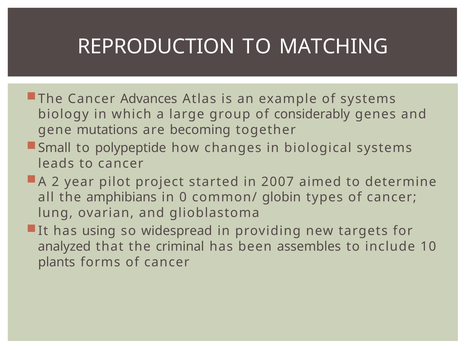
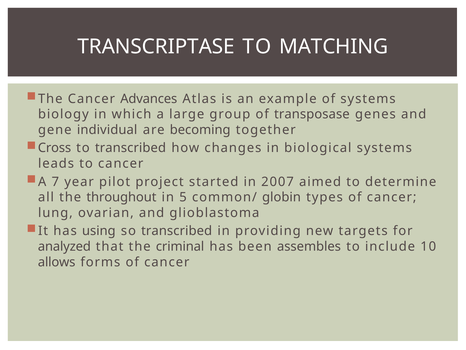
REPRODUCTION: REPRODUCTION -> TRANSCRIPTASE (156, 46)
considerably: considerably -> transposase (312, 114)
mutations: mutations -> individual (107, 130)
Small: Small -> Cross (55, 148)
to polypeptide: polypeptide -> transcribed (130, 148)
2: 2 -> 7 (55, 181)
amphibians: amphibians -> throughout (121, 197)
0: 0 -> 5 (183, 197)
so widespread: widespread -> transcribed (177, 231)
plants: plants -> allows (57, 262)
